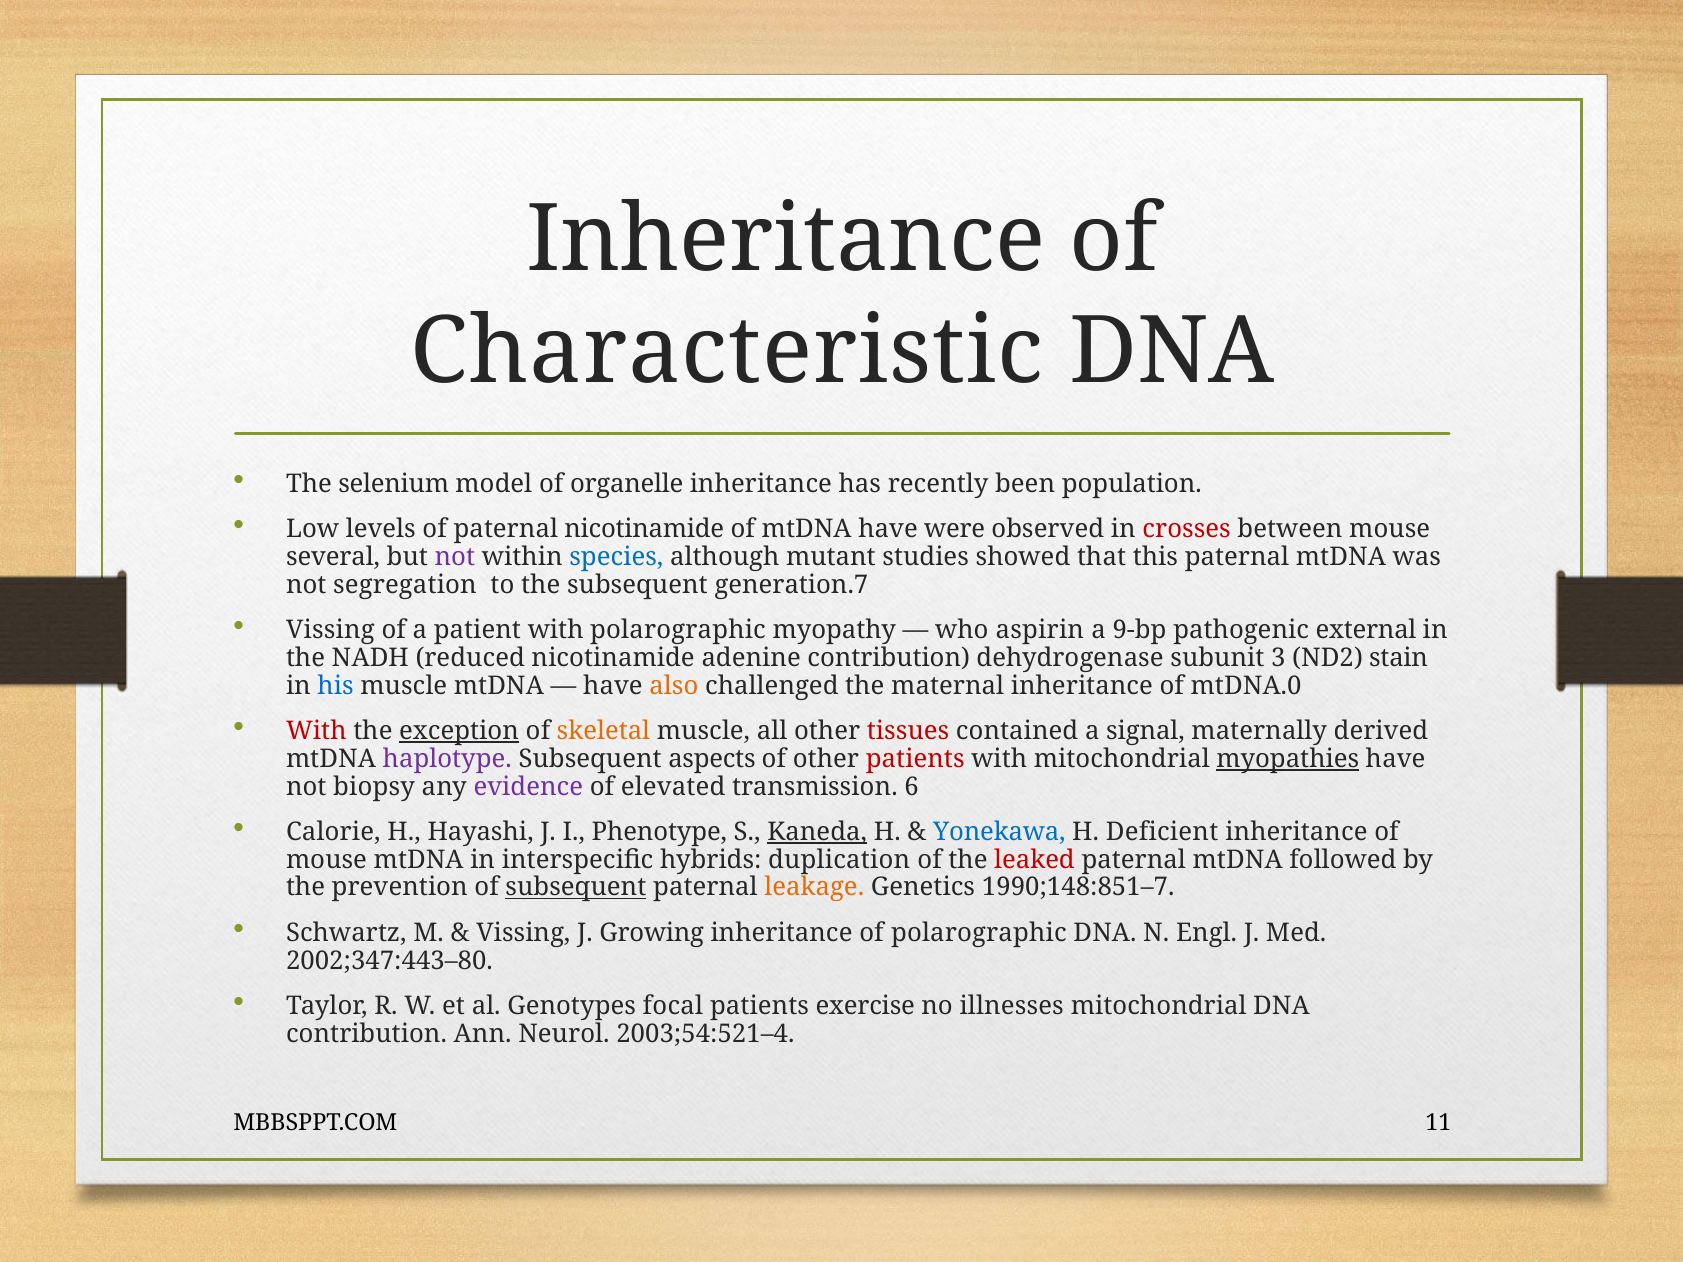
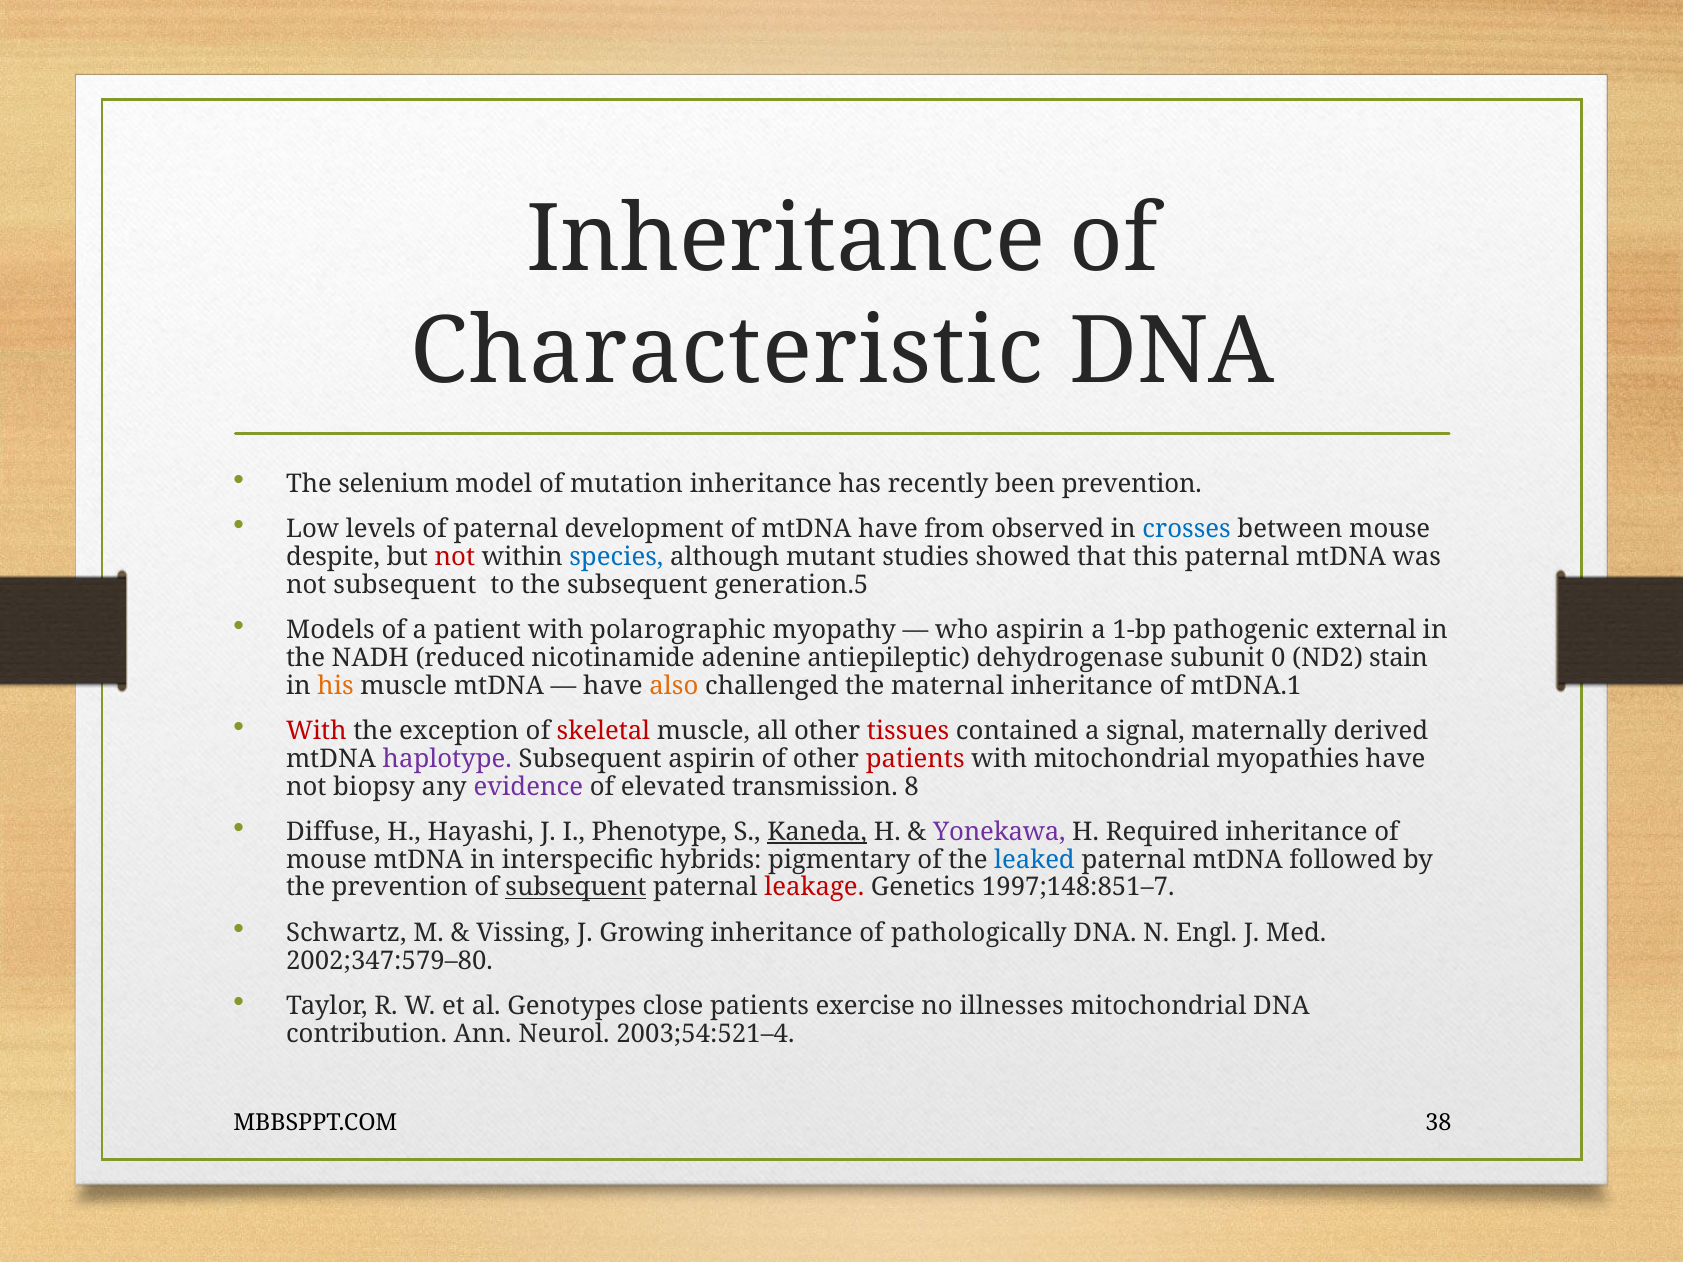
organelle: organelle -> mutation (627, 484)
been population: population -> prevention (1132, 484)
paternal nicotinamide: nicotinamide -> development (644, 529)
were: were -> from (955, 529)
crosses colour: red -> blue (1187, 529)
several: several -> despite (333, 557)
not colour: purple -> red (455, 557)
not segregation: segregation -> subsequent (405, 585)
generation.7: generation.7 -> generation.5 (791, 585)
Vissing: Vissing -> Models (330, 630)
9-bp: 9-bp -> 1-bp (1139, 630)
adenine contribution: contribution -> antiepileptic (889, 658)
3: 3 -> 0 (1278, 658)
his colour: blue -> orange (336, 686)
mtDNA.0: mtDNA.0 -> mtDNA.1 (1246, 686)
exception underline: present -> none (459, 731)
skeletal colour: orange -> red (603, 731)
Subsequent aspects: aspects -> aspirin (712, 759)
myopathies underline: present -> none (1288, 759)
6: 6 -> 8 (912, 787)
Calorie: Calorie -> Diffuse (333, 832)
Yonekawa colour: blue -> purple (999, 832)
Deficient: Deficient -> Required (1162, 832)
duplication: duplication -> pigmentary (839, 860)
leaked colour: red -> blue (1034, 860)
leakage colour: orange -> red (814, 888)
1990;148:851–7: 1990;148:851–7 -> 1997;148:851–7 (1078, 888)
of polarographic: polarographic -> pathologically (979, 933)
2002;347:443–80: 2002;347:443–80 -> 2002;347:579–80 (389, 961)
focal: focal -> close (673, 1006)
11: 11 -> 38 (1438, 1123)
